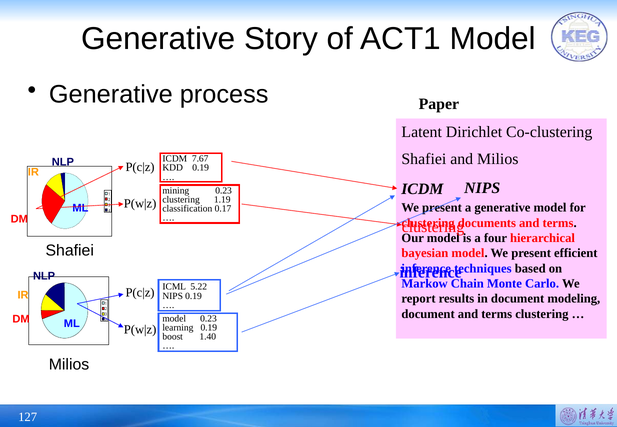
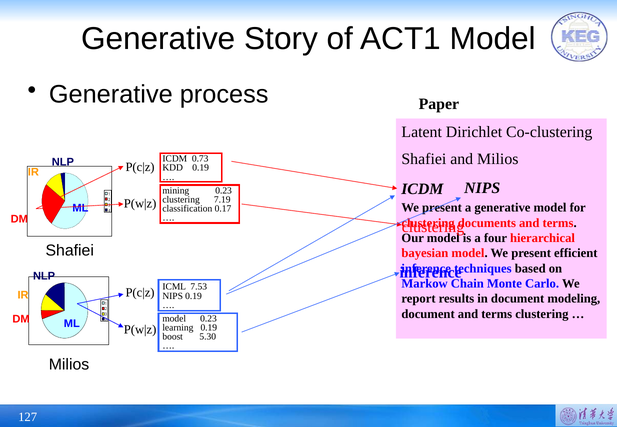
7.67: 7.67 -> 0.73 (200, 159)
1.19: 1.19 -> 7.19 (222, 200)
5.22: 5.22 -> 7.53 (199, 287)
1.40: 1.40 -> 5.30 (208, 337)
